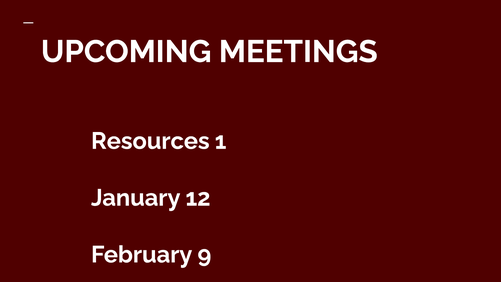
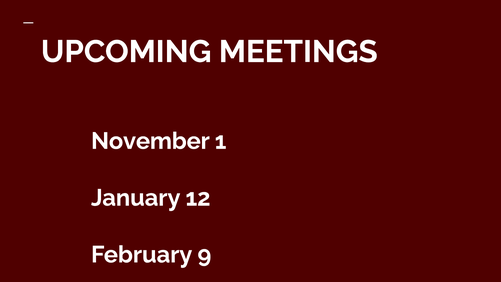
Resources: Resources -> November (150, 141)
